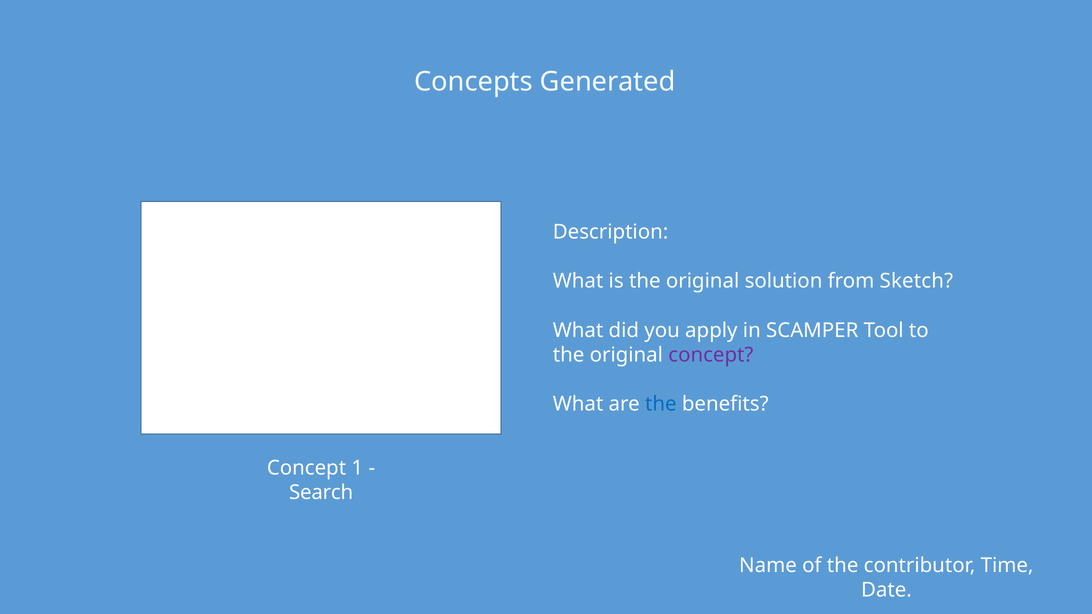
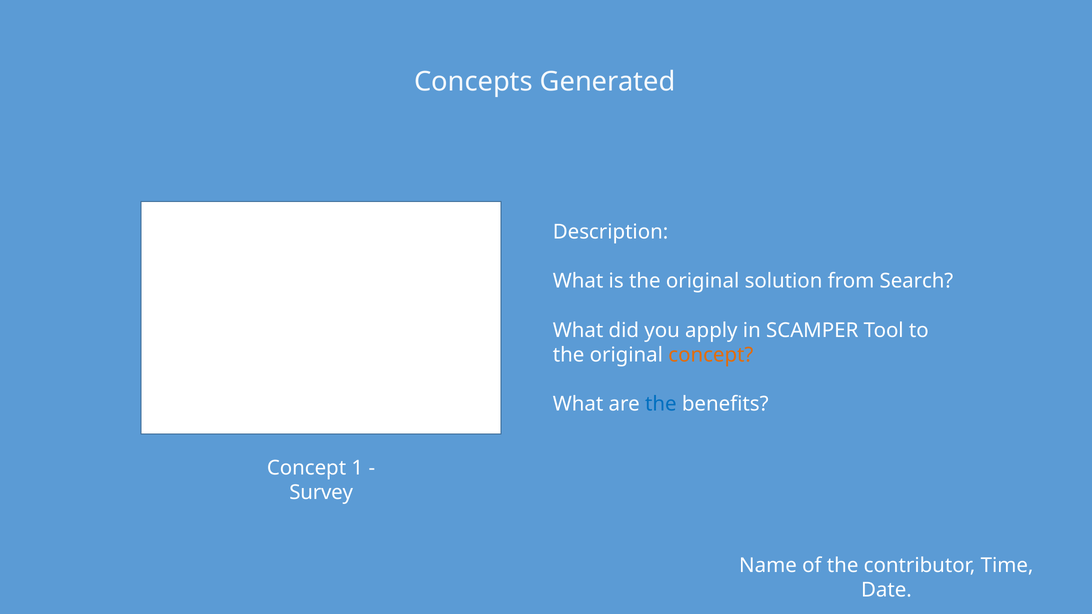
Sketch: Sketch -> Search (916, 281)
concept colour: purple -> orange (711, 355)
Search: Search -> Survey (321, 493)
